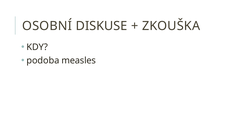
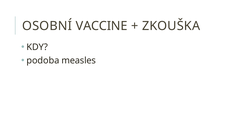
DISKUSE: DISKUSE -> VACCINE (102, 26)
